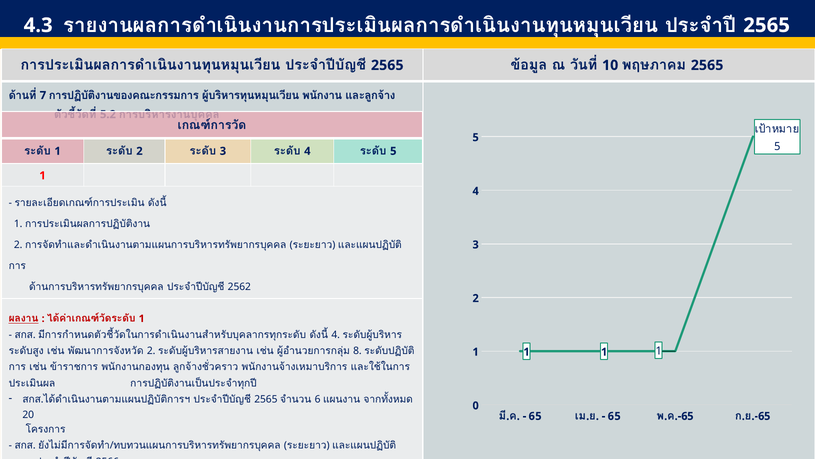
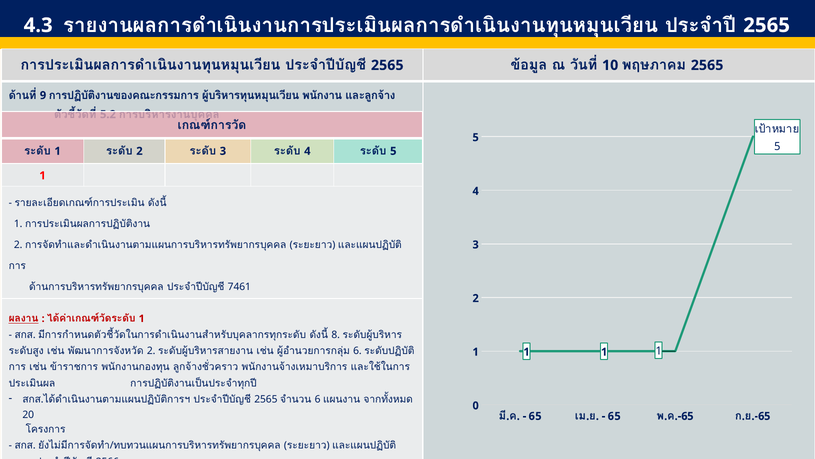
7: 7 -> 9 (43, 95)
2562: 2562 -> 7461 (239, 287)
4: 4 -> 8 (336, 334)
8: 8 -> 6 (357, 350)
